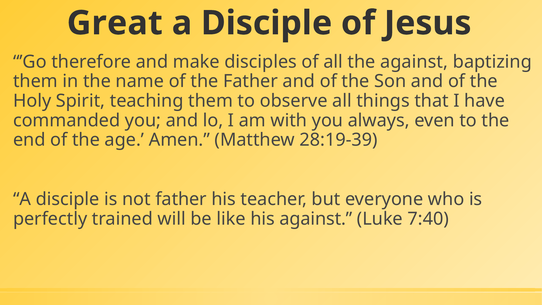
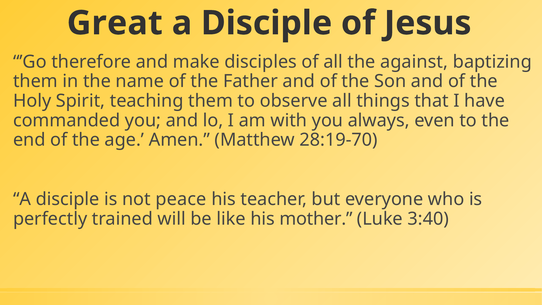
28:19-39: 28:19-39 -> 28:19-70 (339, 140)
not father: father -> peace (181, 199)
his against: against -> mother (316, 219)
7:40: 7:40 -> 3:40 (428, 219)
